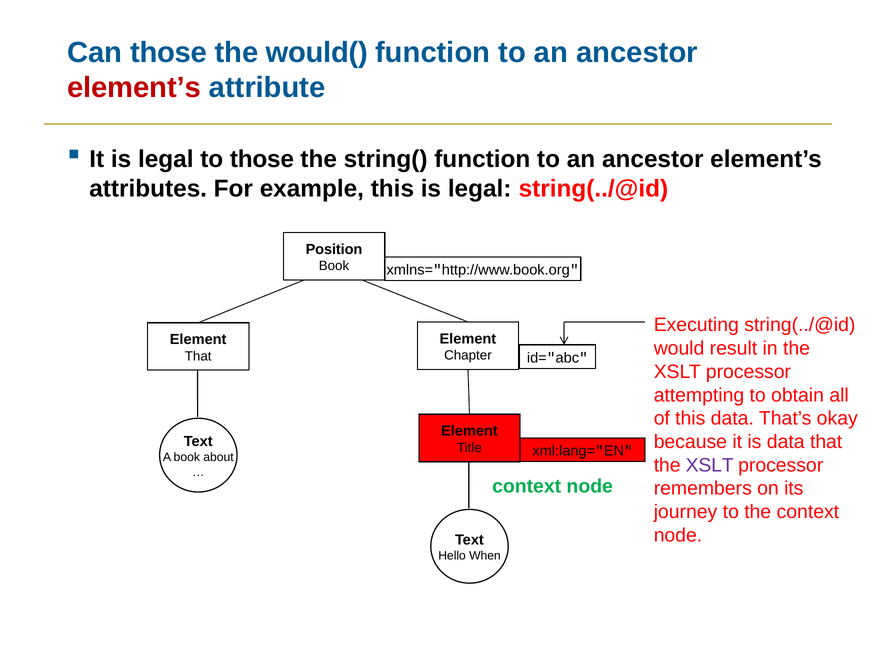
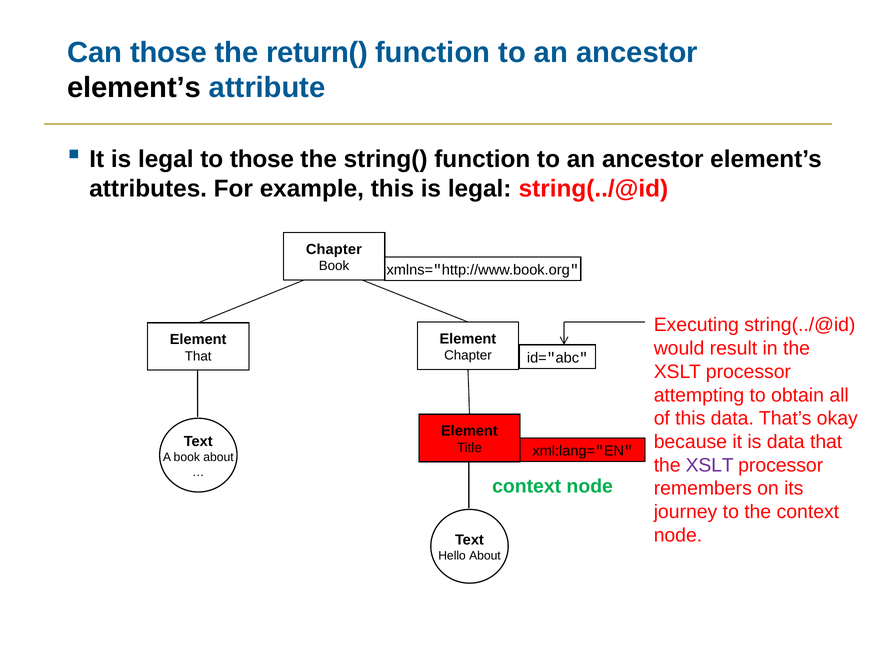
would(: would( -> return( (317, 52)
element’s colour: red -> black (134, 87)
Position: Position -> Chapter (334, 249)
Hello When: When -> About (485, 556)
